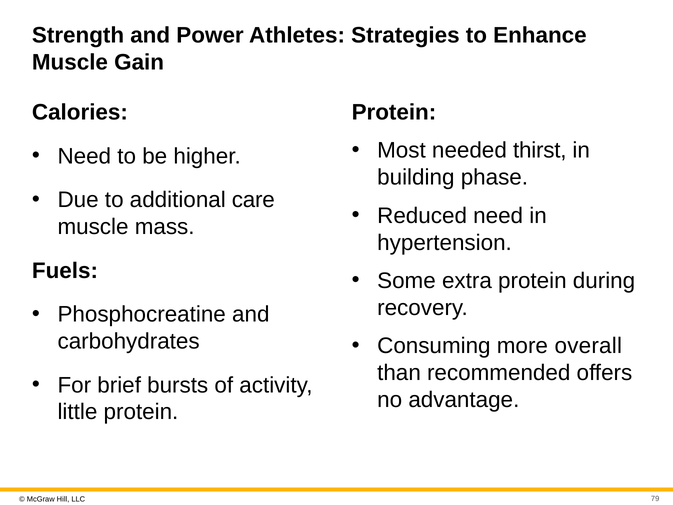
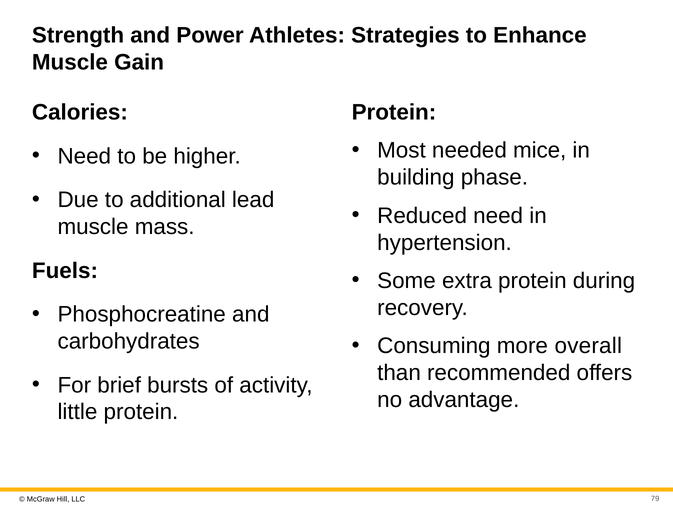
thirst: thirst -> mice (540, 151)
care: care -> lead (253, 200)
